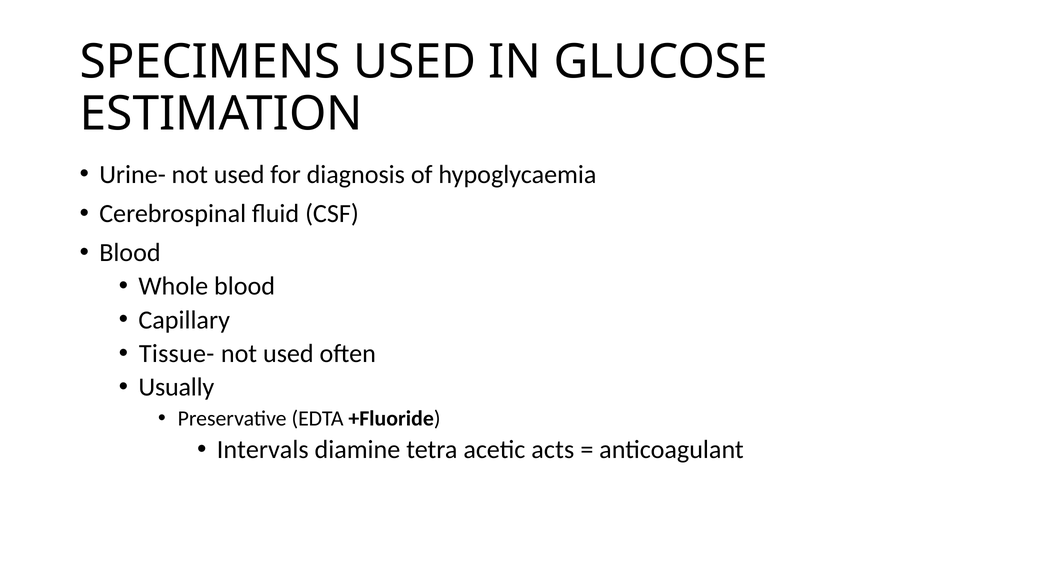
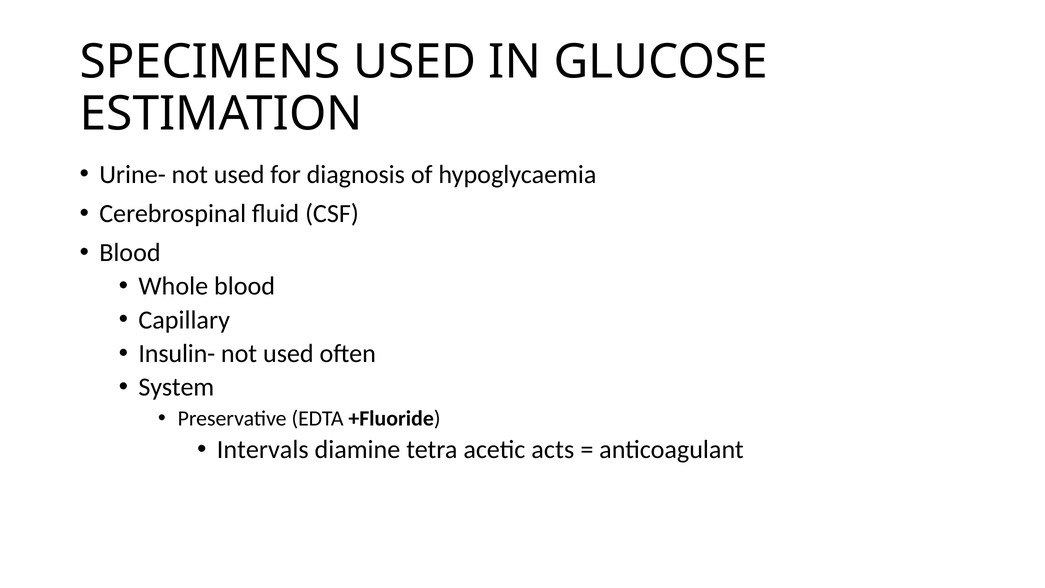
Tissue-: Tissue- -> Insulin- (177, 353)
Usually: Usually -> System (176, 387)
